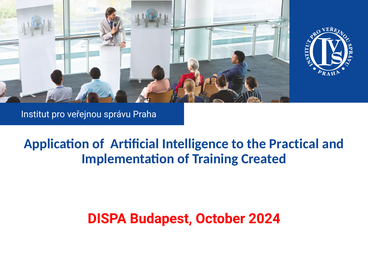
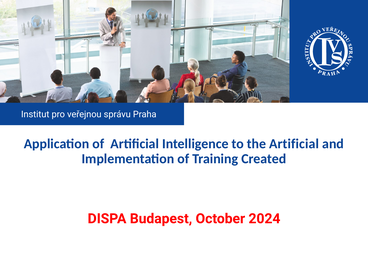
the Practical: Practical -> Artificial (294, 143)
